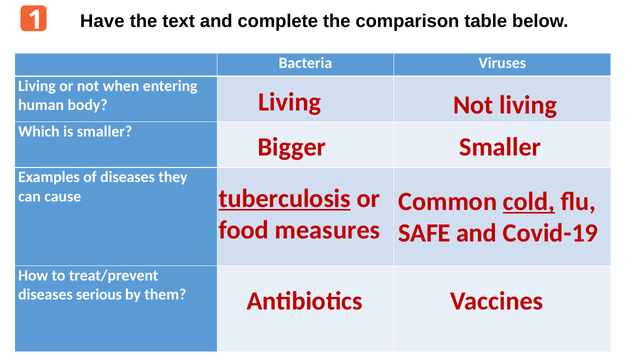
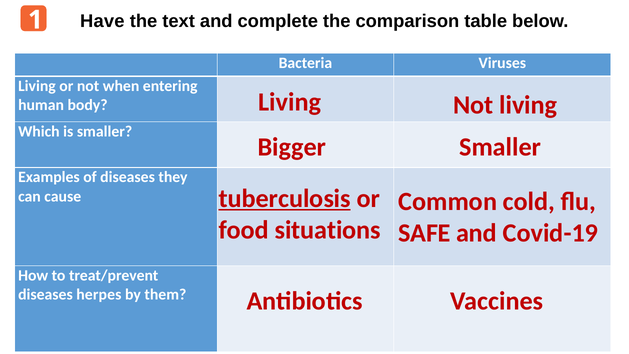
cold underline: present -> none (529, 201)
measures: measures -> situations (328, 230)
serious: serious -> herpes (99, 295)
